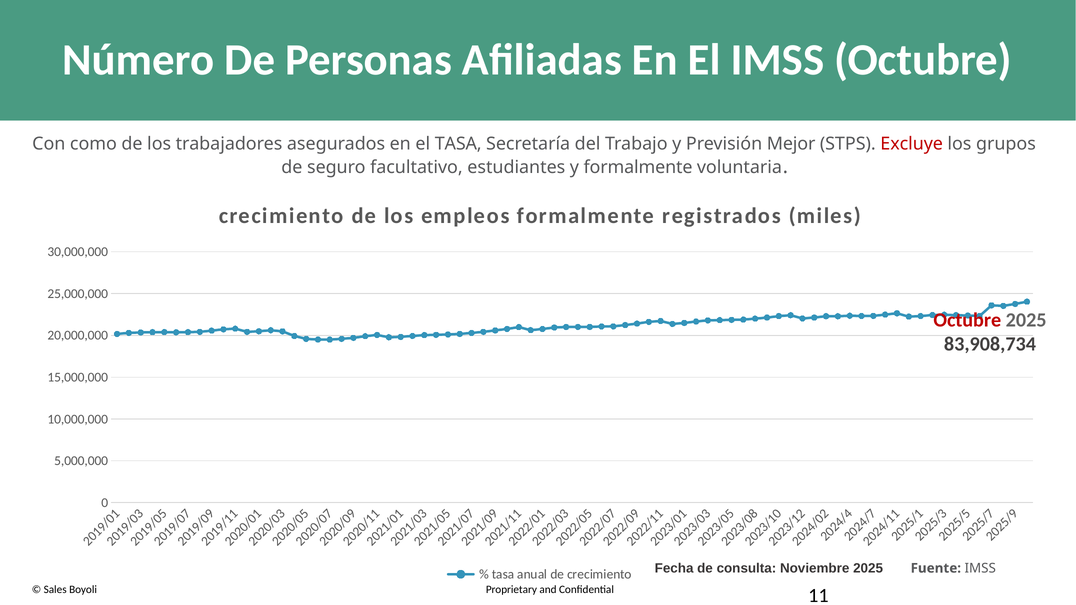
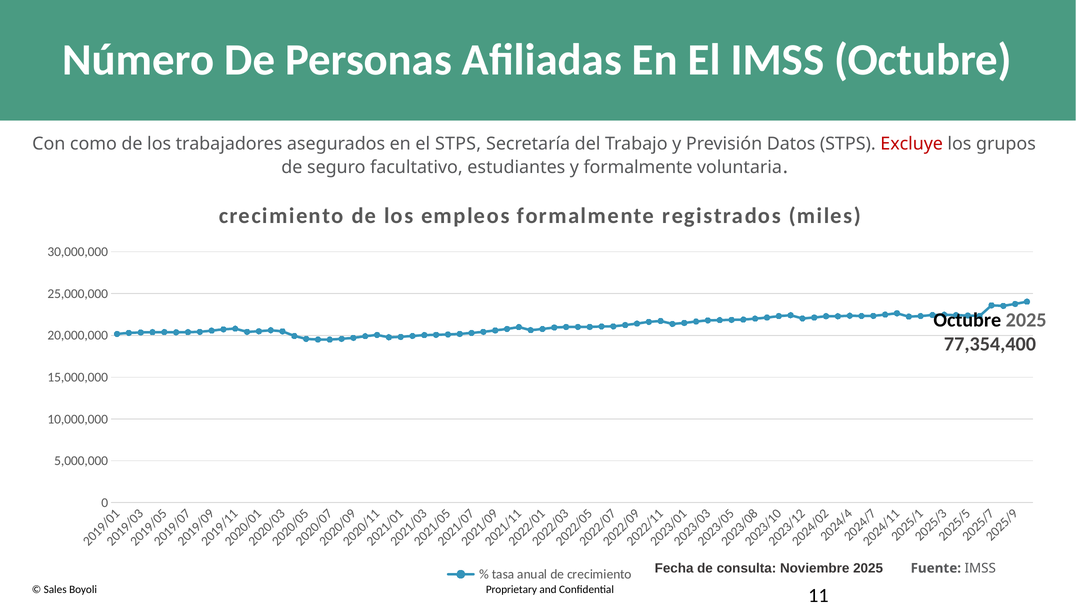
el TASA: TASA -> STPS (458, 144)
Mejor: Mejor -> Datos (791, 144)
Octubre colour: red -> black (967, 320)
83,908,734: 83,908,734 -> 77,354,400 (990, 344)
